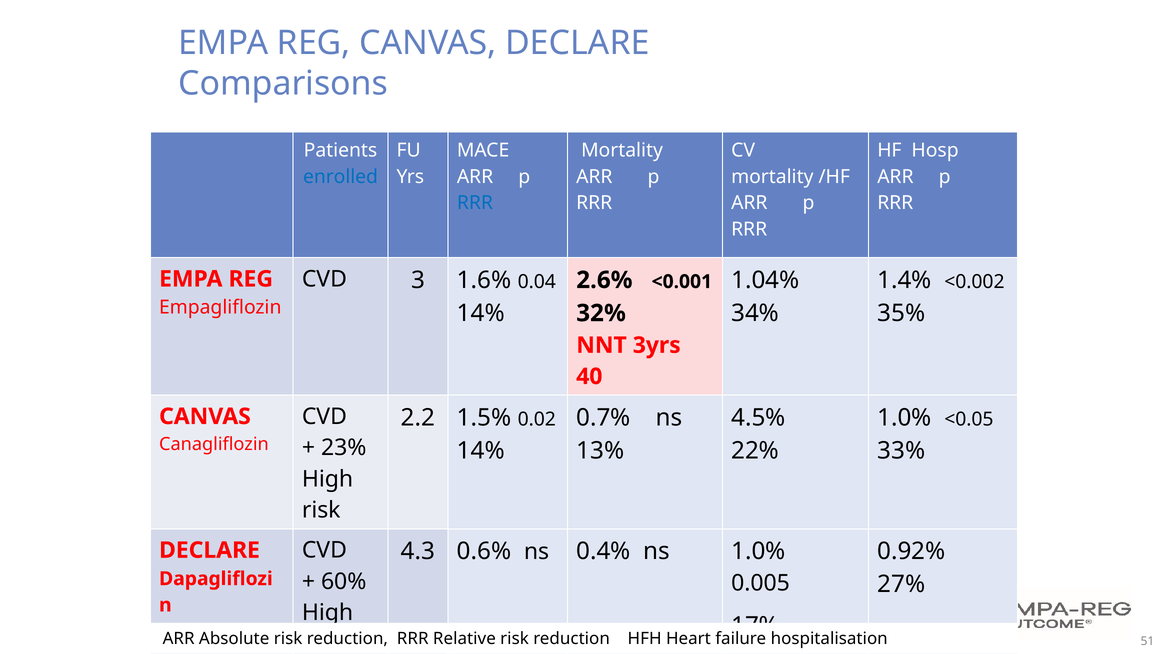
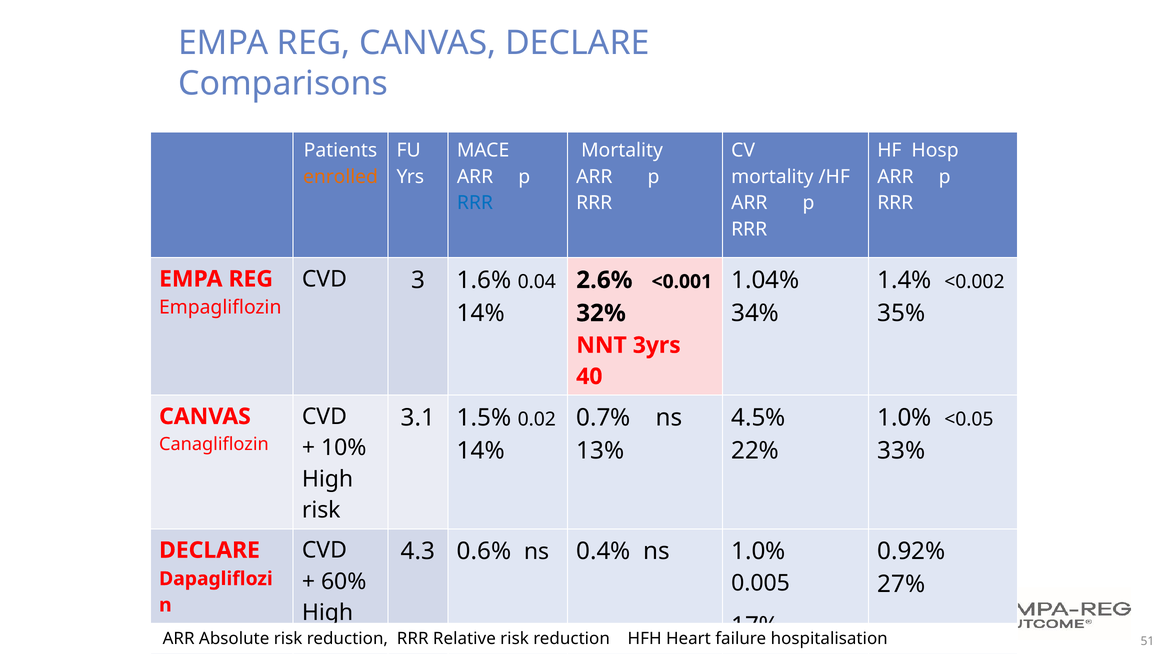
enrolled colour: blue -> orange (341, 177)
2.2: 2.2 -> 3.1 (418, 418)
23%: 23% -> 10% (344, 448)
